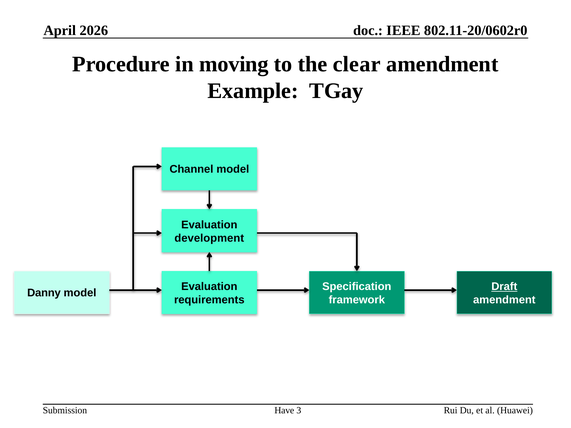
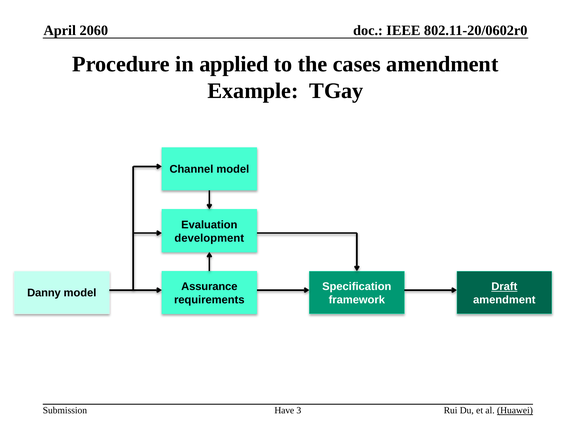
2026: 2026 -> 2060 (94, 30)
moving: moving -> applied (234, 64)
clear: clear -> cases (357, 64)
Evaluation: Evaluation -> Assurance (209, 287)
Huawei underline: none -> present (515, 411)
